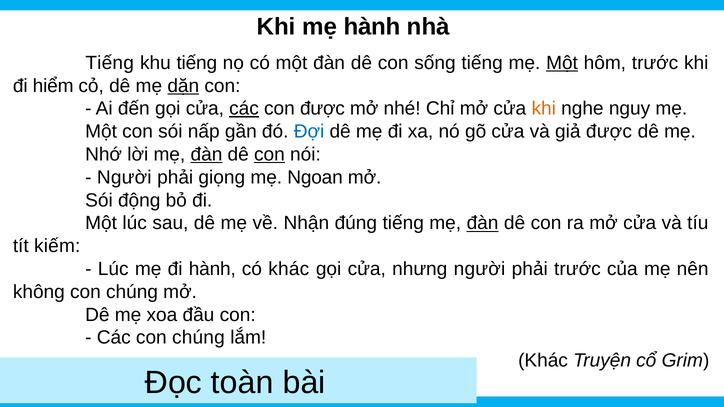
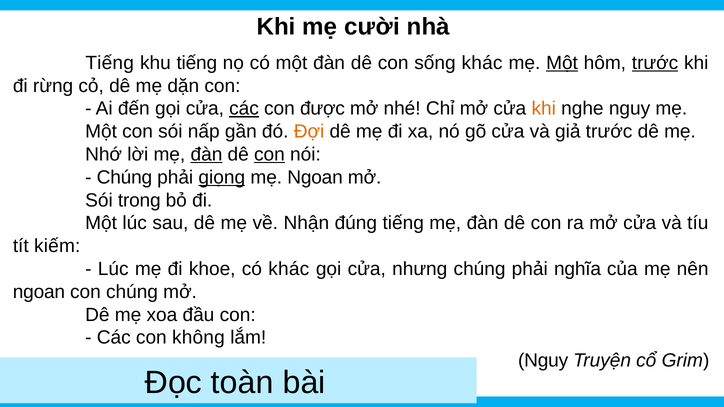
mẹ hành: hành -> cười (372, 27)
sống tiếng: tiếng -> khác (482, 63)
trước underline: none -> present (655, 63)
hiểm: hiểm -> rừng (53, 86)
dặn underline: present -> none (183, 86)
Đợi colour: blue -> orange (309, 132)
giả được: được -> trước (609, 132)
Người: Người -> Chúng (124, 177)
giọng underline: none -> present (222, 177)
động: động -> trong (139, 200)
đàn underline: present -> none (483, 223)
đi hành: hành -> khoe (212, 269)
nhưng người: người -> chúng (480, 269)
phải trước: trước -> nghĩa (578, 269)
không: không -> ngoan (39, 292)
Các con chúng: chúng -> không (198, 338)
Khác: Khác -> Nguy (543, 361)
